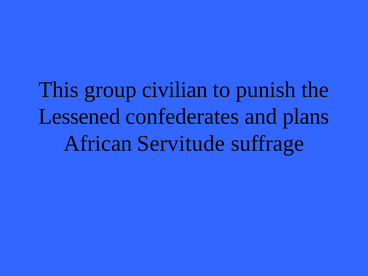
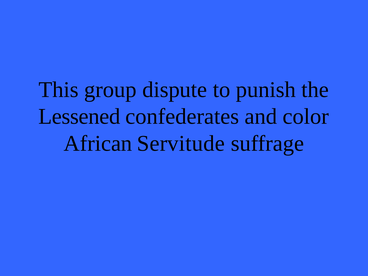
civilian: civilian -> dispute (175, 90)
plans: plans -> color (306, 117)
